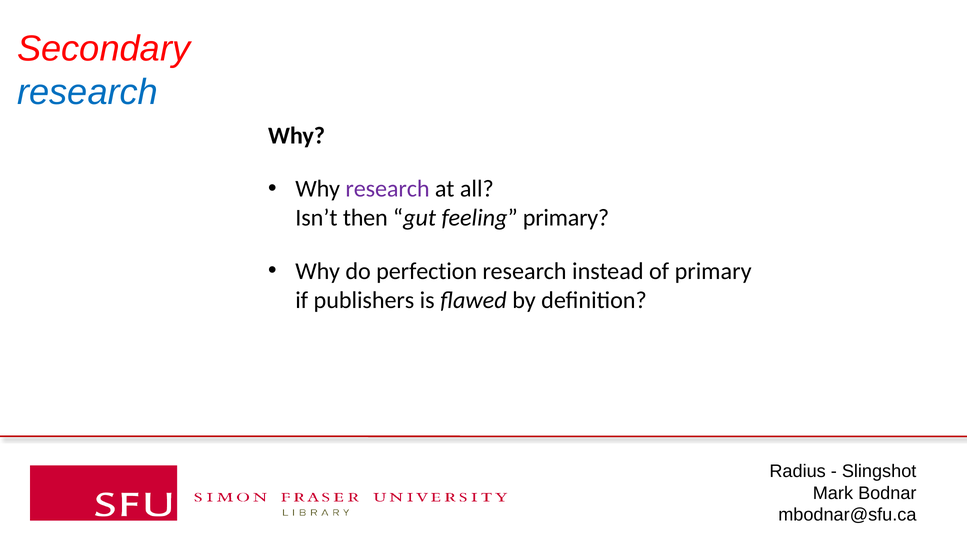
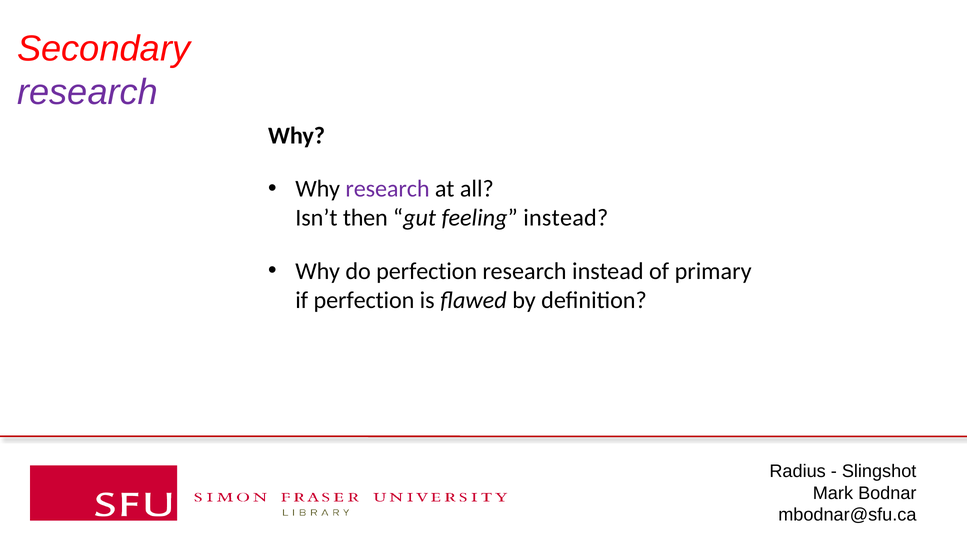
research colour: blue -> purple (88, 92)
feeling primary: primary -> instead (566, 218)
if publishers: publishers -> perfection (364, 300)
